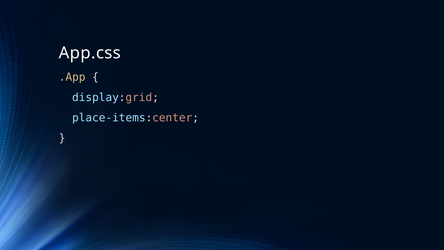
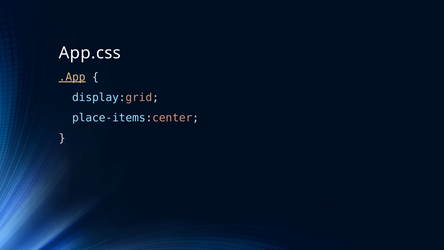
.App underline: none -> present (72, 77)
